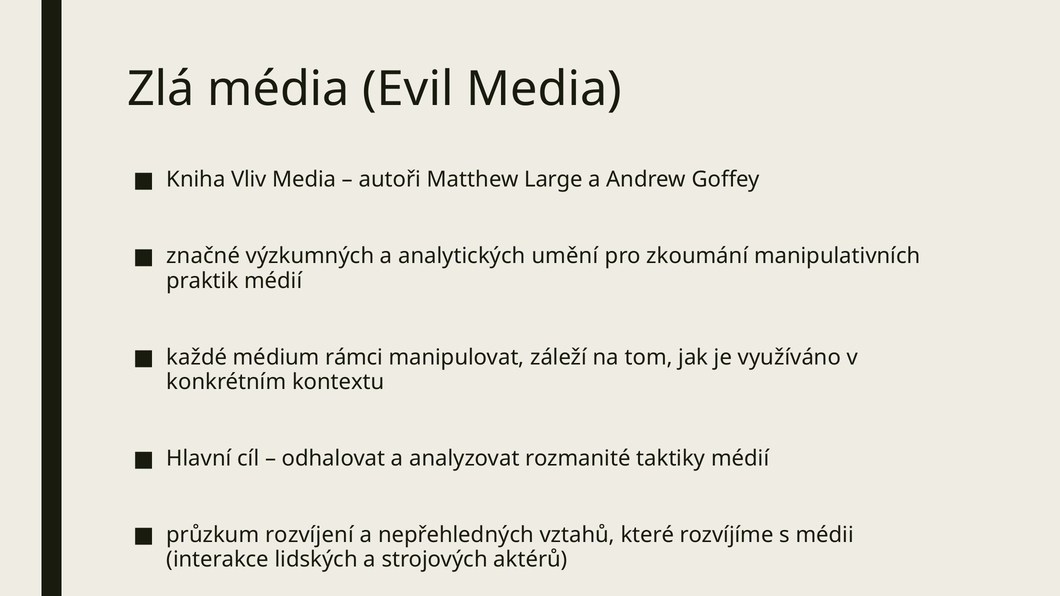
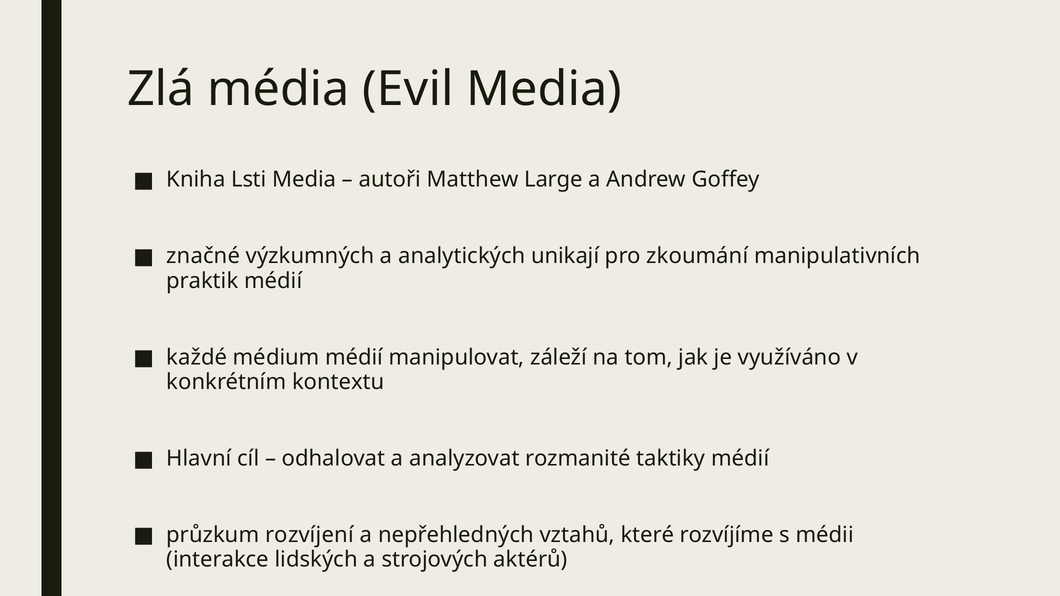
Vliv: Vliv -> Lsti (249, 180)
umění: umění -> unikají (565, 256)
médium rámci: rámci -> médií (354, 357)
